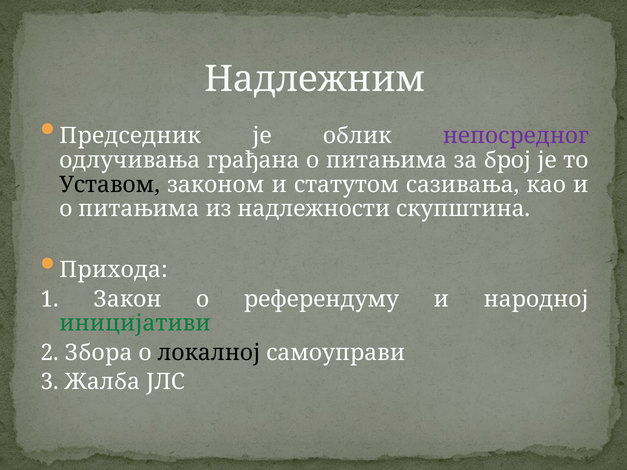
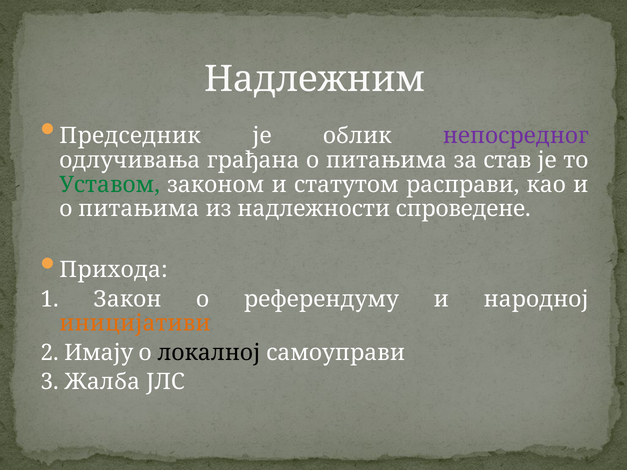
број: број -> став (507, 160)
Уставом colour: black -> green (110, 185)
сазивања: сазивања -> расправи (463, 185)
скупштина: скупштина -> спроведене (463, 209)
иницијативи colour: green -> orange (135, 324)
Збора: Збора -> Имају (99, 353)
